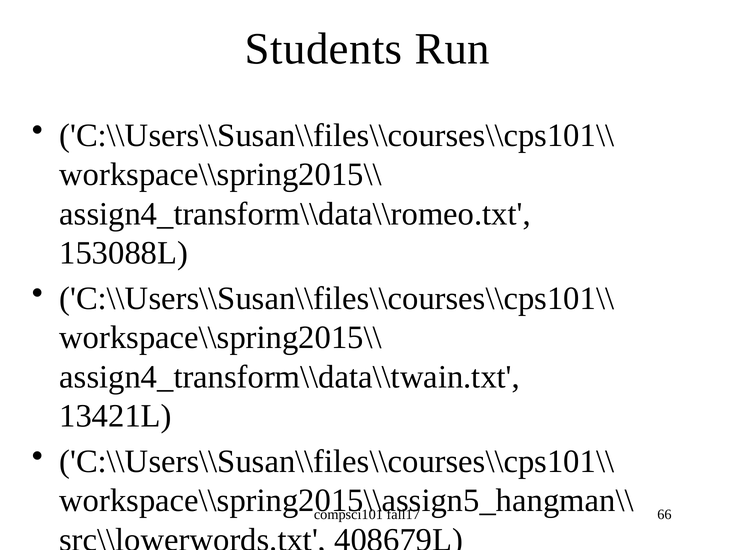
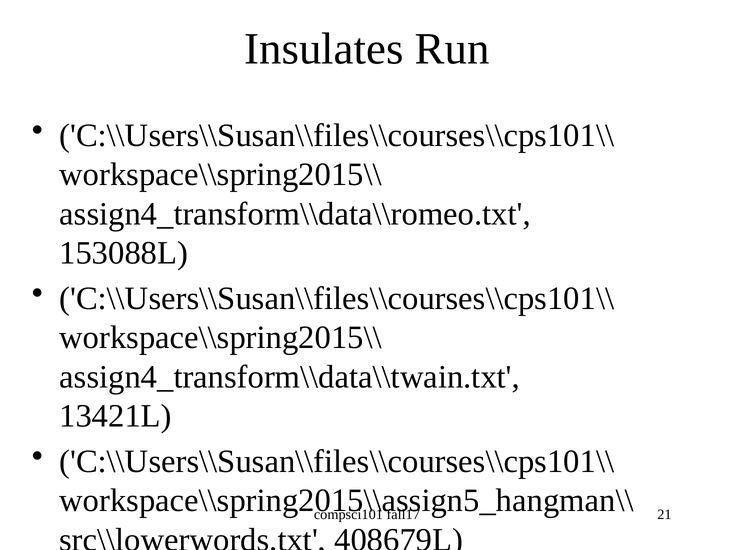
Students: Students -> Insulates (324, 49)
66: 66 -> 21 (664, 515)
